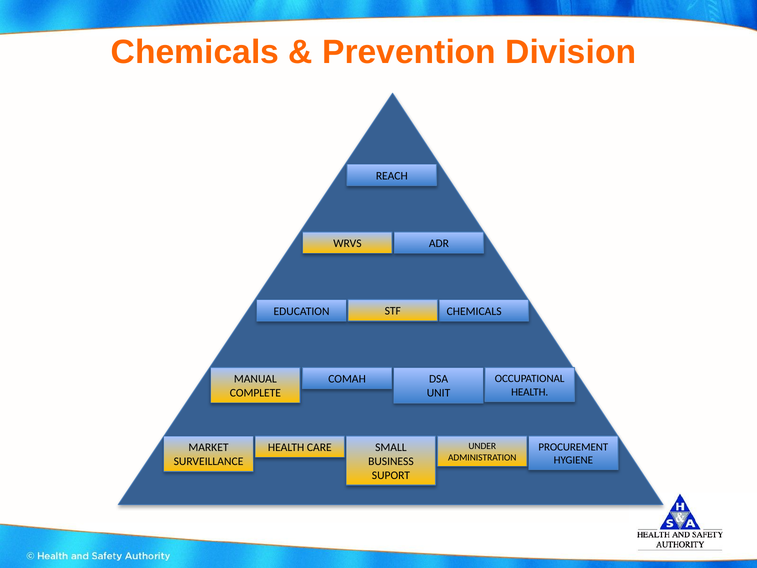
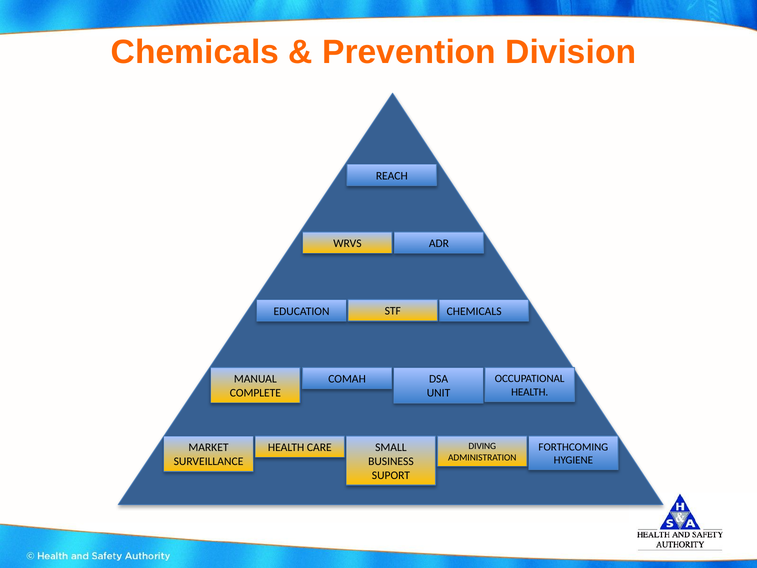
UNDER: UNDER -> DIVING (482, 446)
PROCUREMENT: PROCUREMENT -> FORTHCOMING (573, 447)
